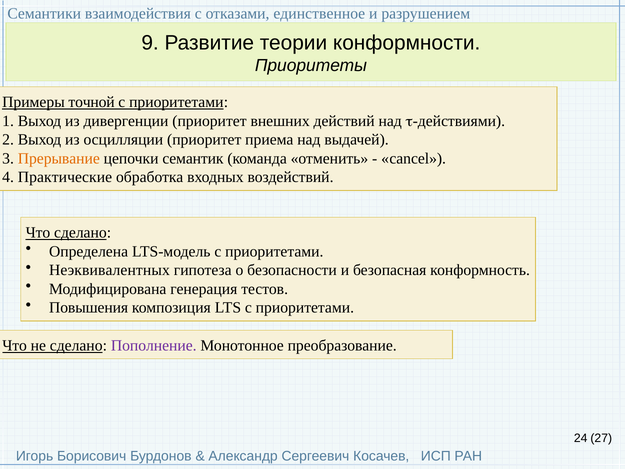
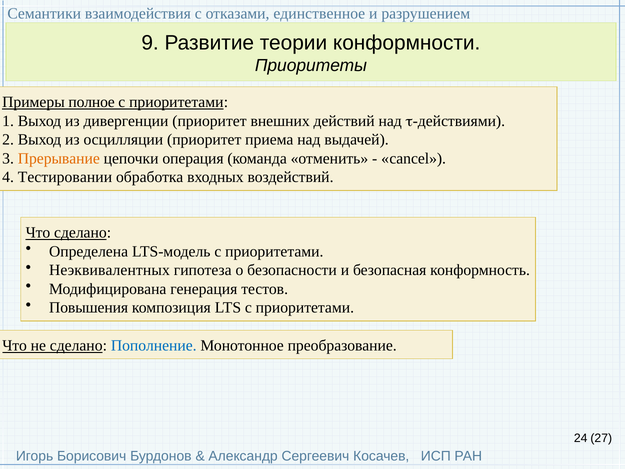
точной: точной -> полное (92, 102)
семантик: семантик -> операция (193, 158)
Практические: Практические -> Тестировании (65, 177)
Пополнение colour: purple -> blue (154, 345)
